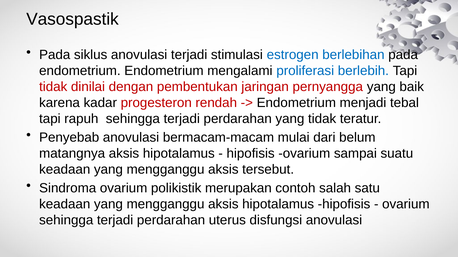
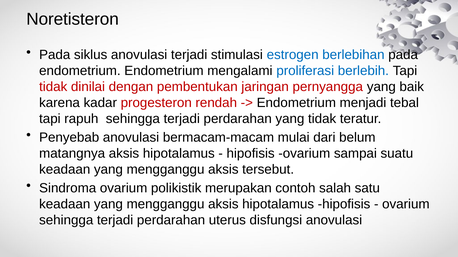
Vasospastik: Vasospastik -> Noretisteron (73, 19)
